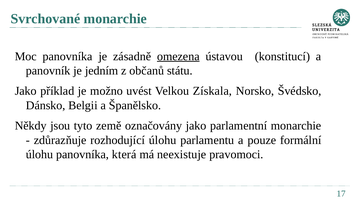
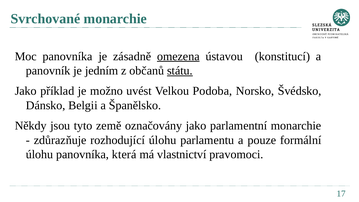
státu underline: none -> present (180, 71)
Získala: Získala -> Podoba (212, 91)
neexistuje: neexistuje -> vlastnictví (182, 154)
